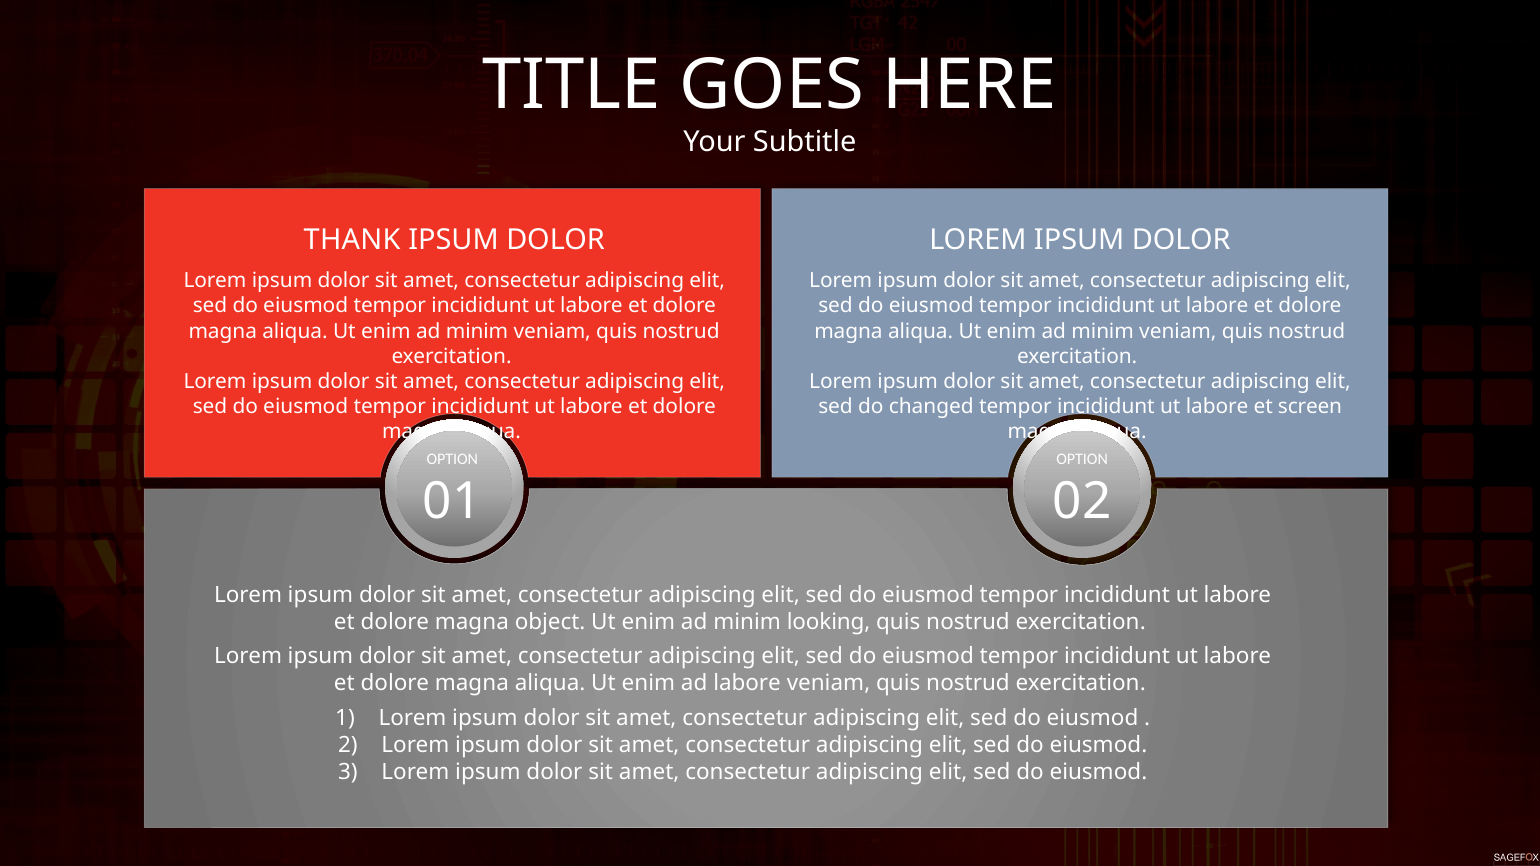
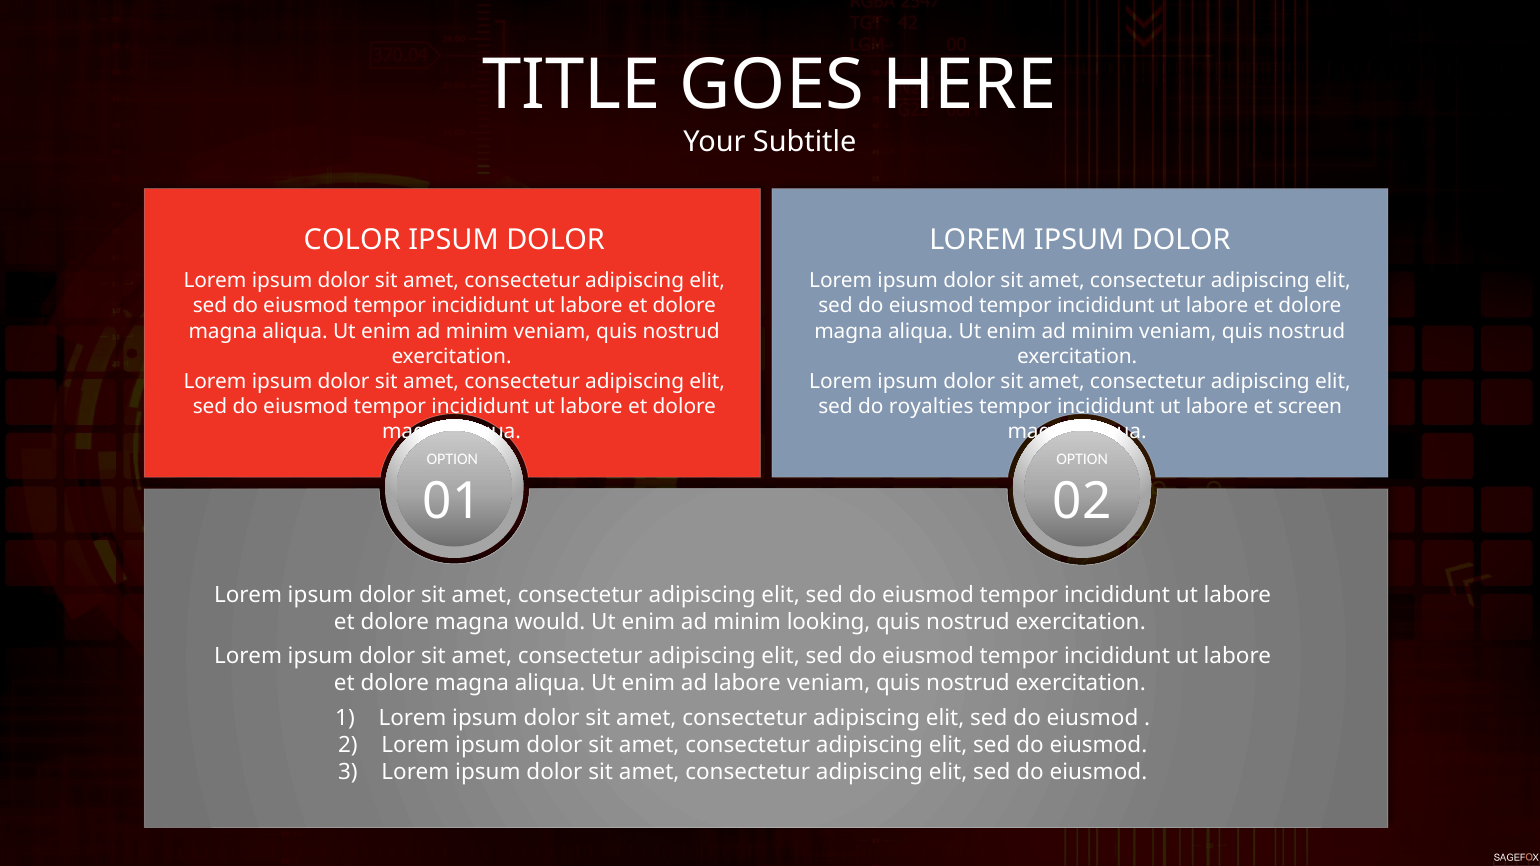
THANK: THANK -> COLOR (352, 240)
changed: changed -> royalties (931, 406)
object: object -> would (550, 622)
